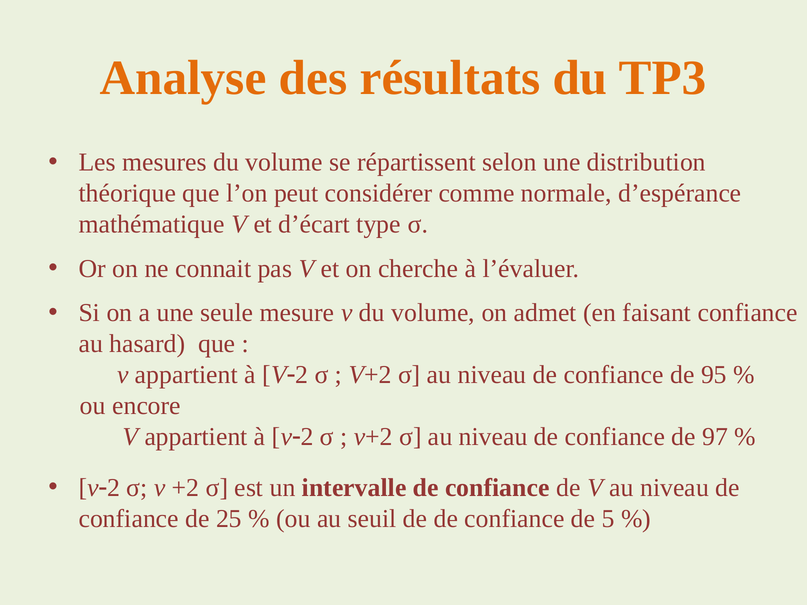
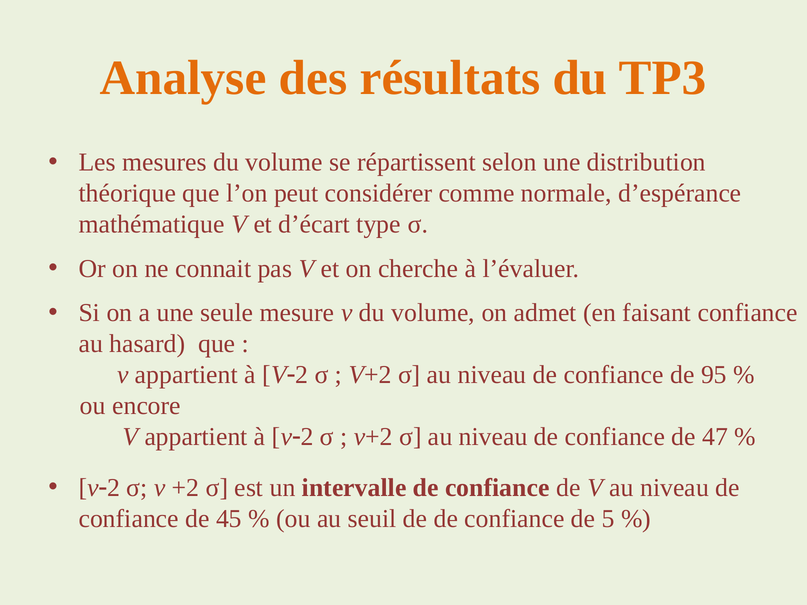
97: 97 -> 47 (715, 437)
25: 25 -> 45 (229, 519)
